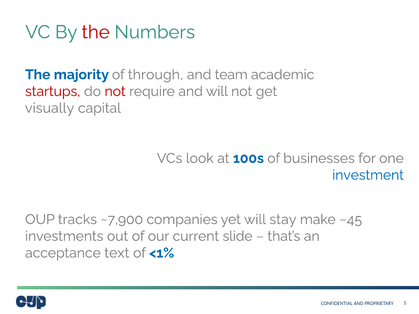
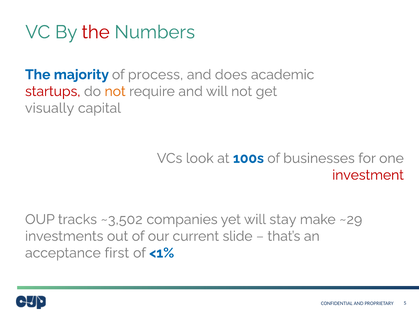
through: through -> process (156, 75)
team: team -> does (231, 75)
not colour: red -> orange (115, 91)
investment colour: blue -> red (368, 175)
~7,900: ~7,900 -> ~3,502 (122, 220)
~45: ~45 -> ~29 (351, 220)
text: text -> first (117, 253)
